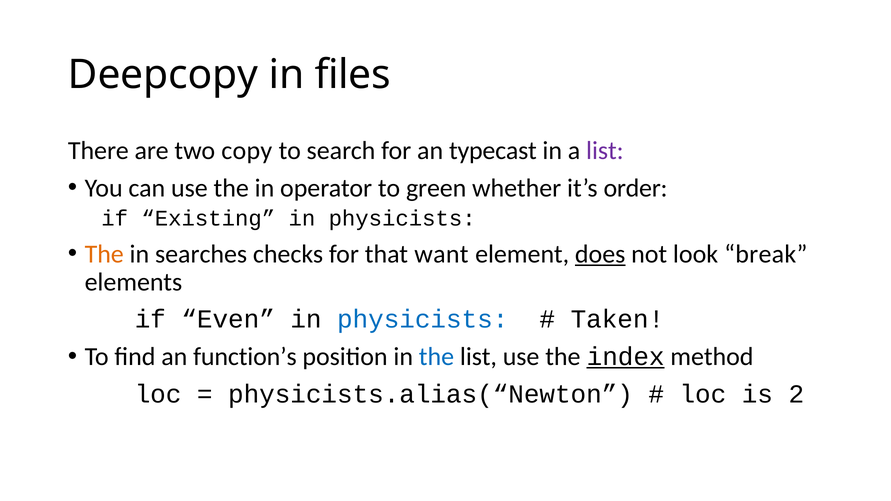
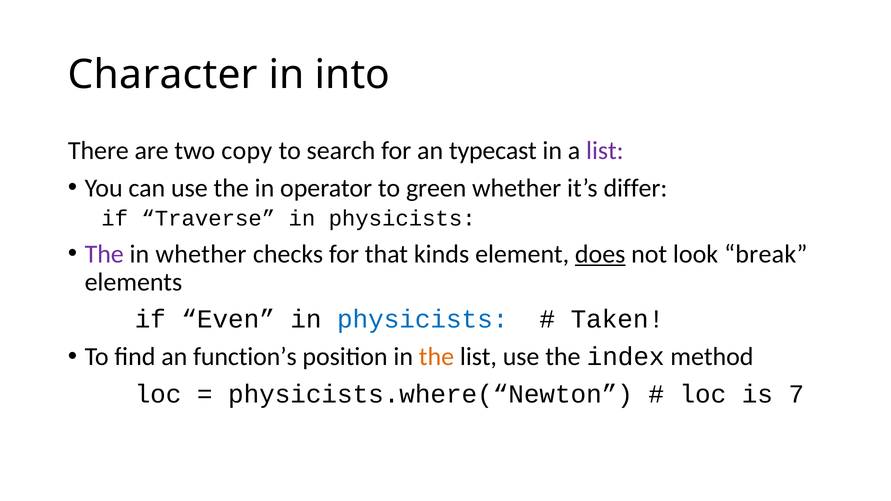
Deepcopy: Deepcopy -> Character (163, 75)
files: files -> into (352, 75)
order: order -> differ (635, 188)
Existing: Existing -> Traverse (208, 219)
The colour: orange -> purple (104, 254)
in searches: searches -> whether (201, 254)
want: want -> kinds (442, 254)
the colour: blue -> orange (436, 357)
index underline: present -> none (626, 357)
physicists.alias(“Newton: physicists.alias(“Newton -> physicists.where(“Newton (430, 394)
2: 2 -> 7 (796, 394)
